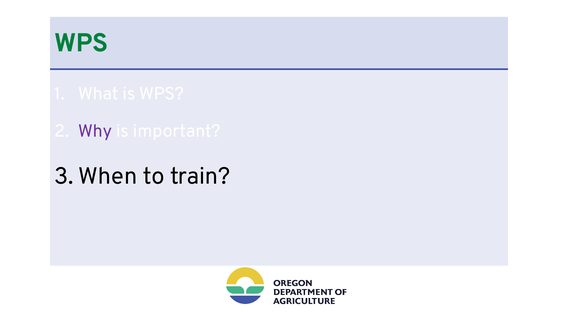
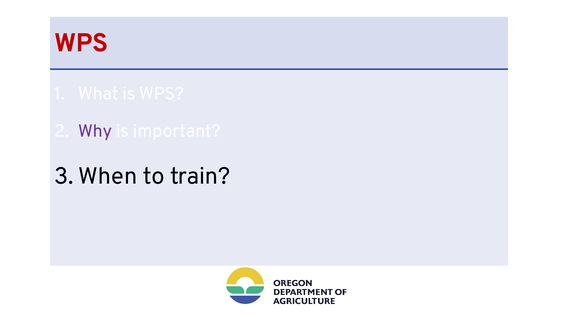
WPS colour: green -> red (81, 43)
